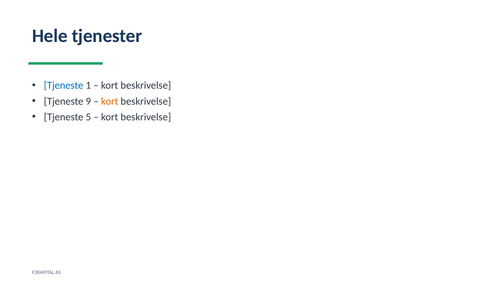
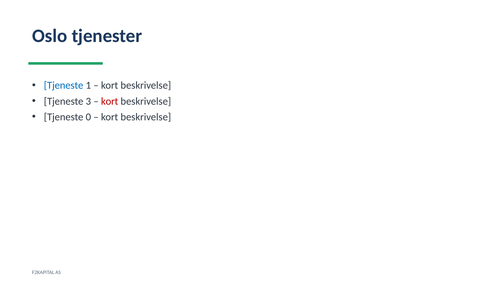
Hele: Hele -> Oslo (50, 36)
9: 9 -> 3 (88, 101)
kort colour: orange -> red (110, 101)
5: 5 -> 0 (88, 117)
